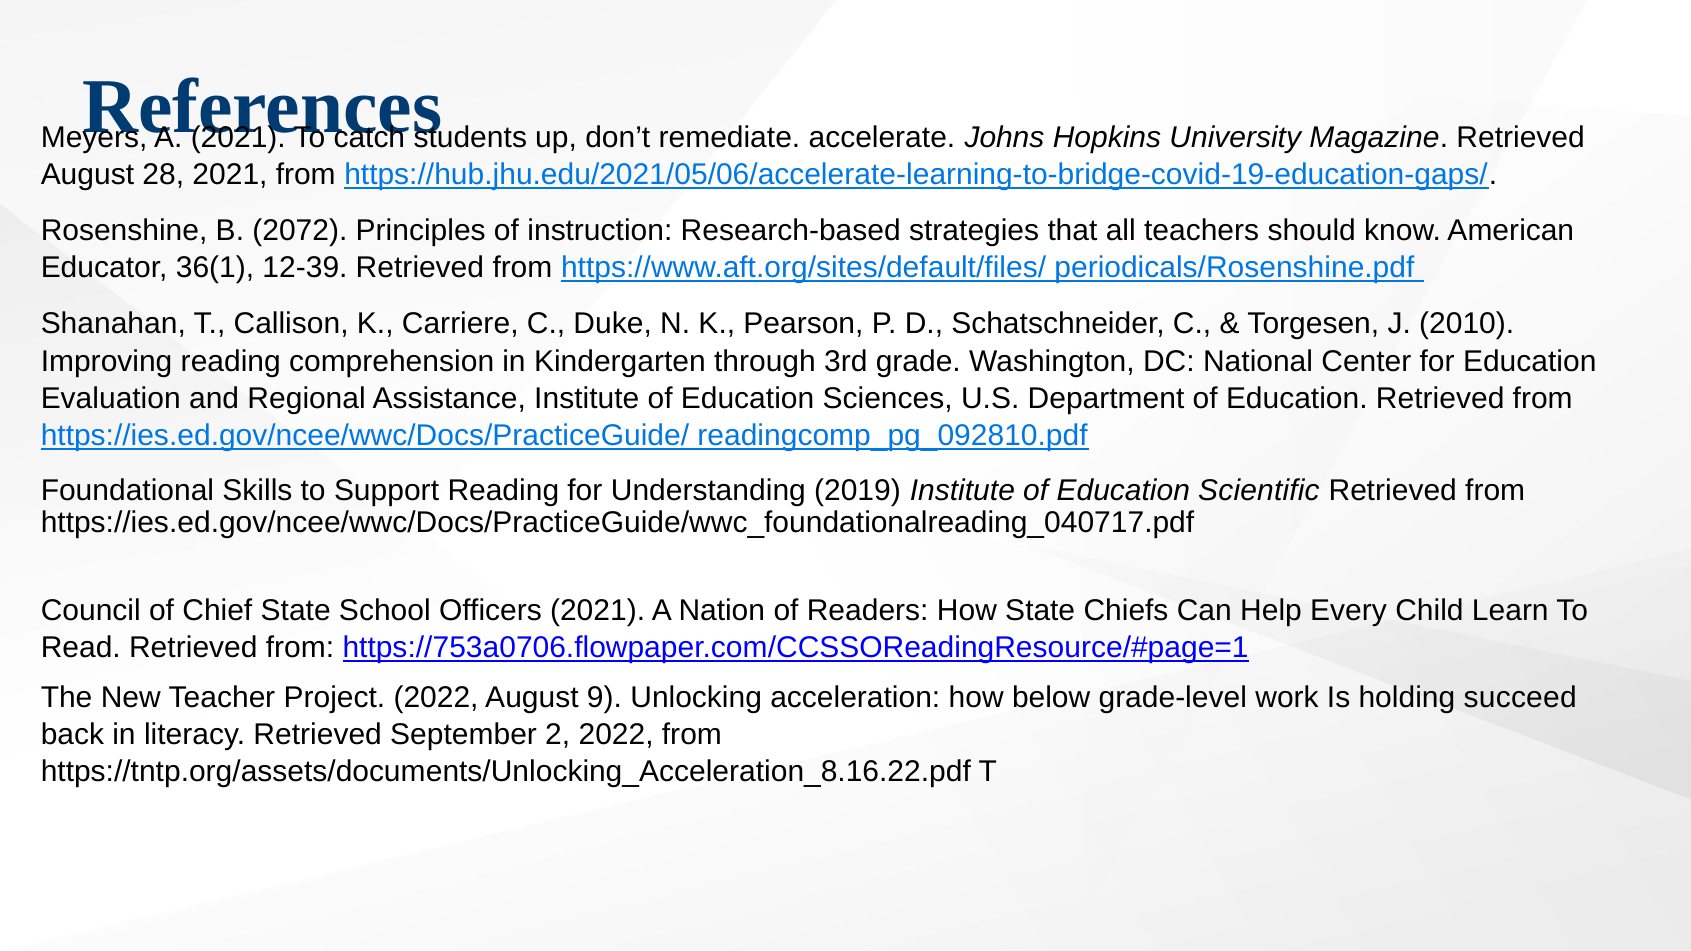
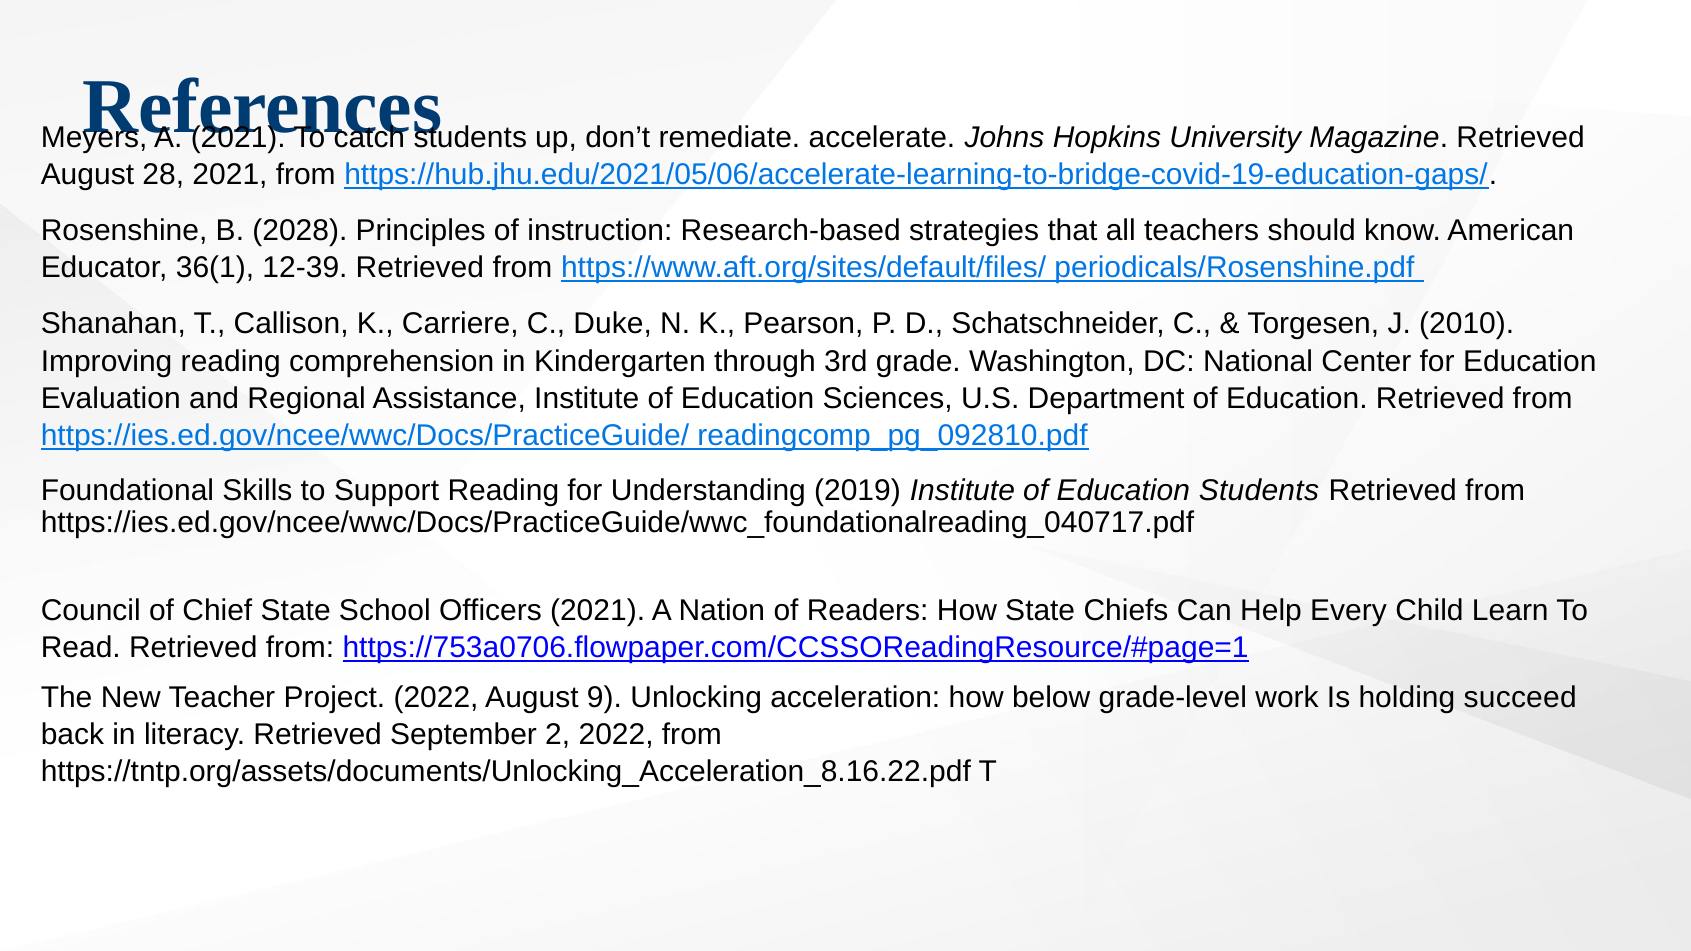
2072: 2072 -> 2028 (300, 231)
Education Scientific: Scientific -> Students (1259, 491)
